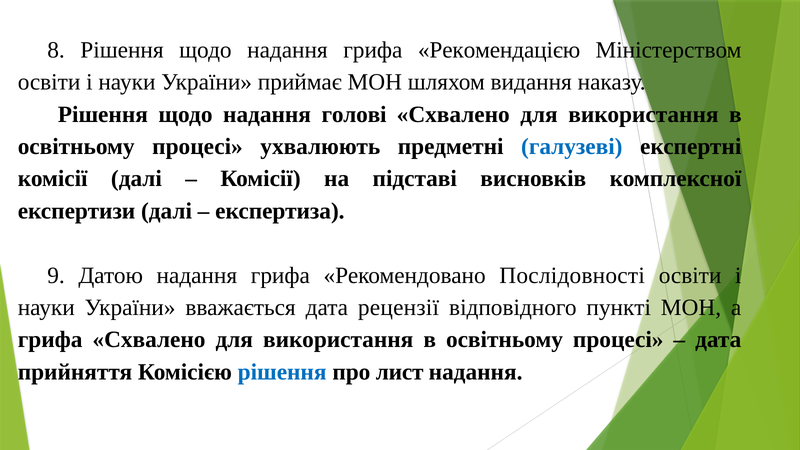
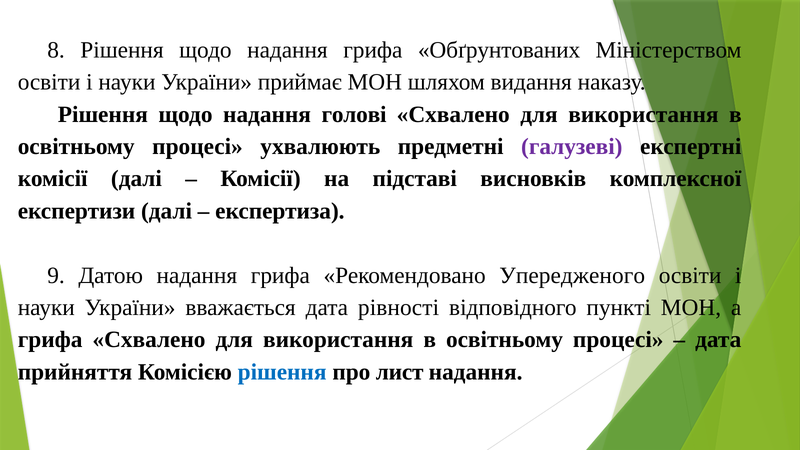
Рекомендацією: Рекомендацією -> Обґрунтованих (499, 50)
галузеві colour: blue -> purple (572, 147)
Послідовності: Послідовності -> Упередженого (572, 275)
рецензії: рецензії -> рівності (399, 308)
